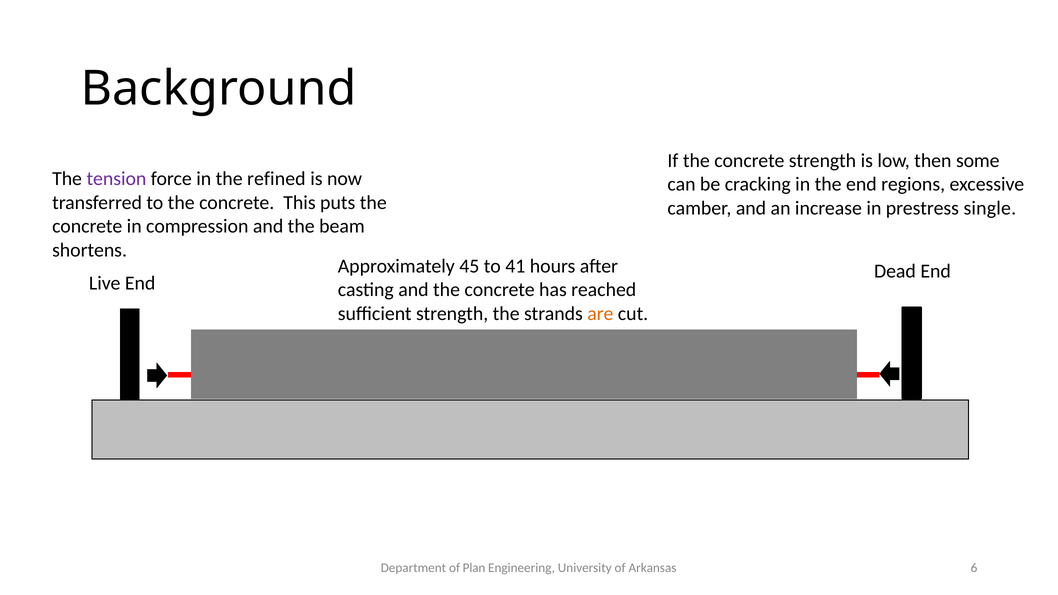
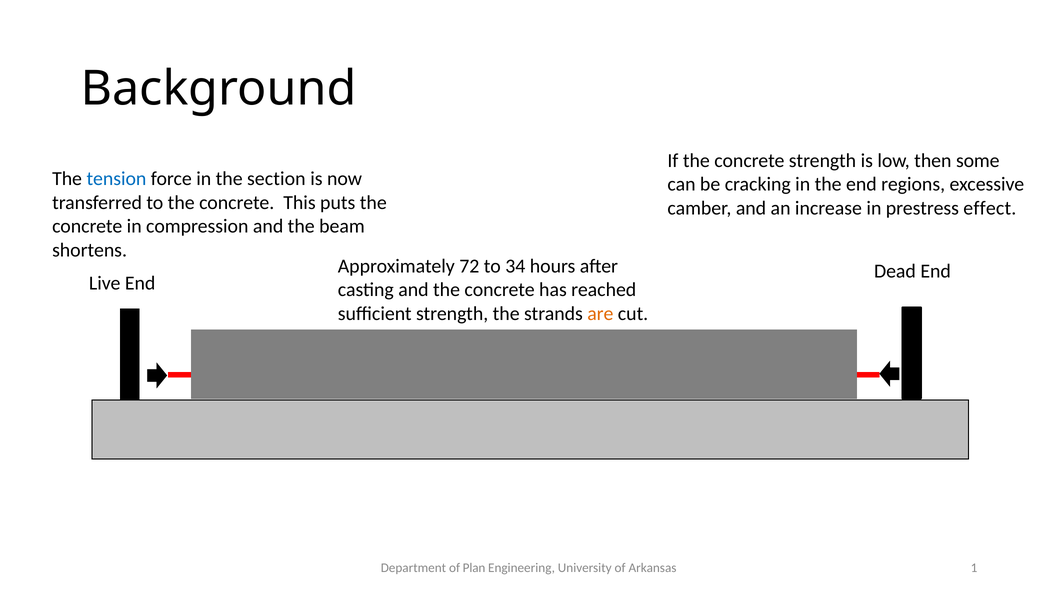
tension colour: purple -> blue (116, 179)
refined: refined -> section (276, 179)
single: single -> effect (990, 208)
45: 45 -> 72 (469, 266)
41: 41 -> 34 (515, 266)
6: 6 -> 1 (974, 568)
